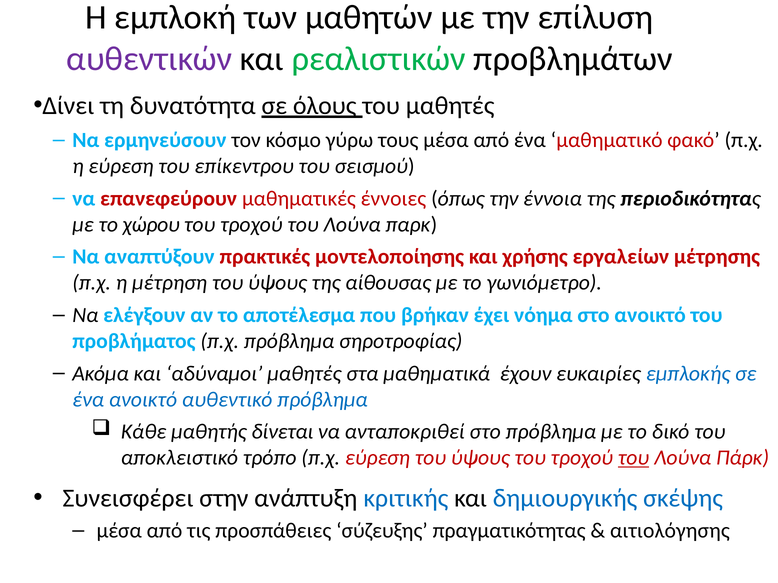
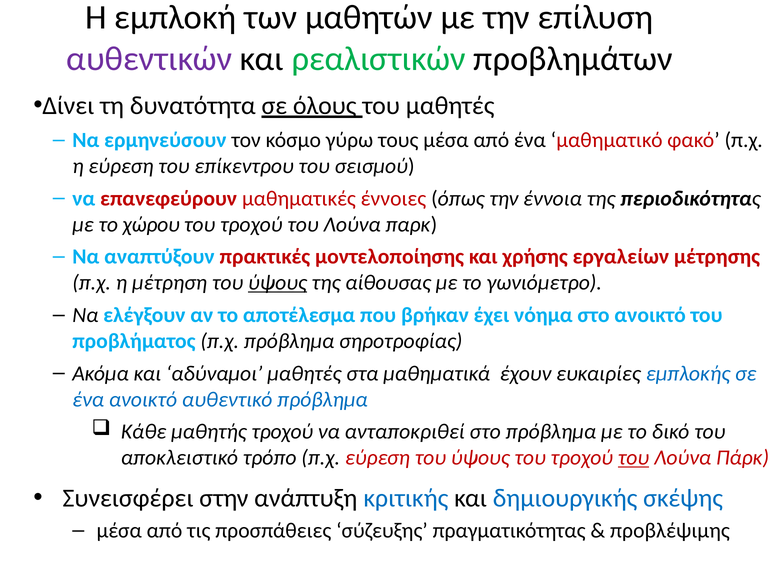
ύψους underline: none -> present (277, 283)
μαθητής δίνεται: δίνεται -> τροχού (282, 432)
αιτιολόγησης: αιτιολόγησης -> προβλέψιμης (670, 531)
